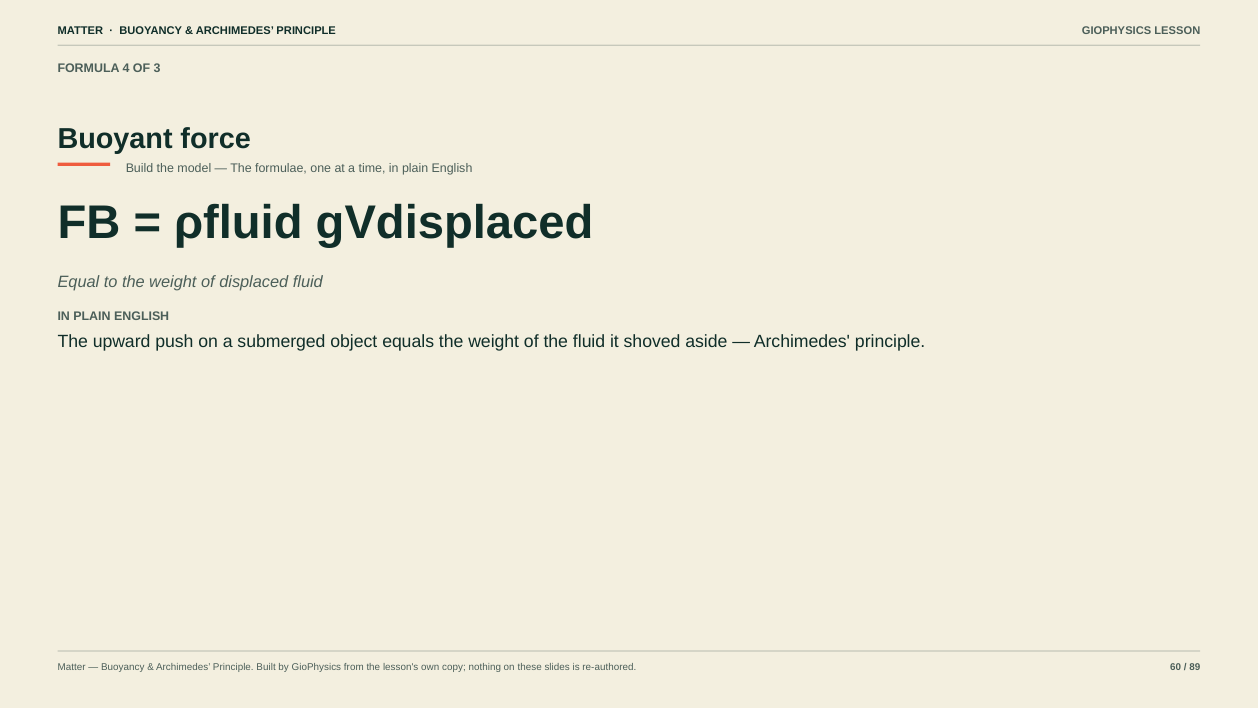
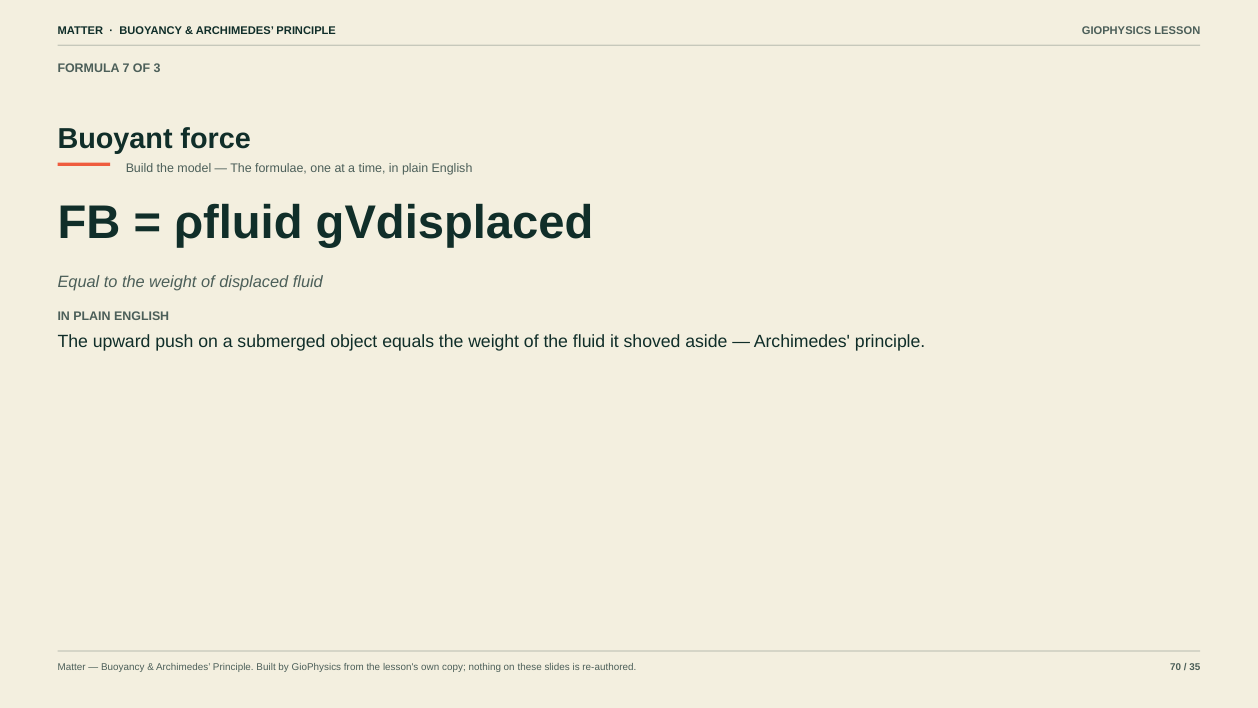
4: 4 -> 7 (126, 69)
60: 60 -> 70 (1176, 667)
89: 89 -> 35 (1195, 667)
